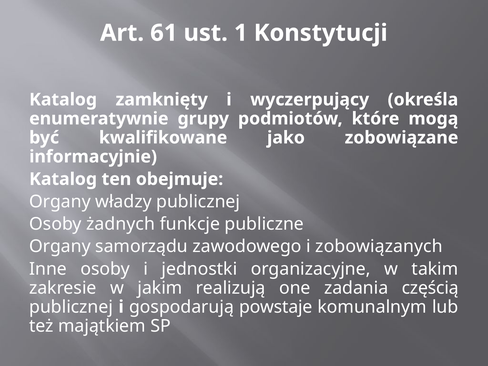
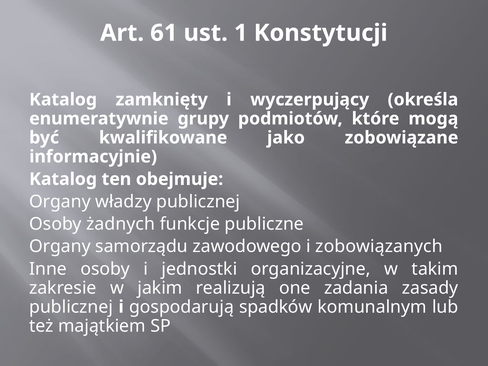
częścią: częścią -> zasady (430, 288)
powstaje: powstaje -> spadków (276, 307)
